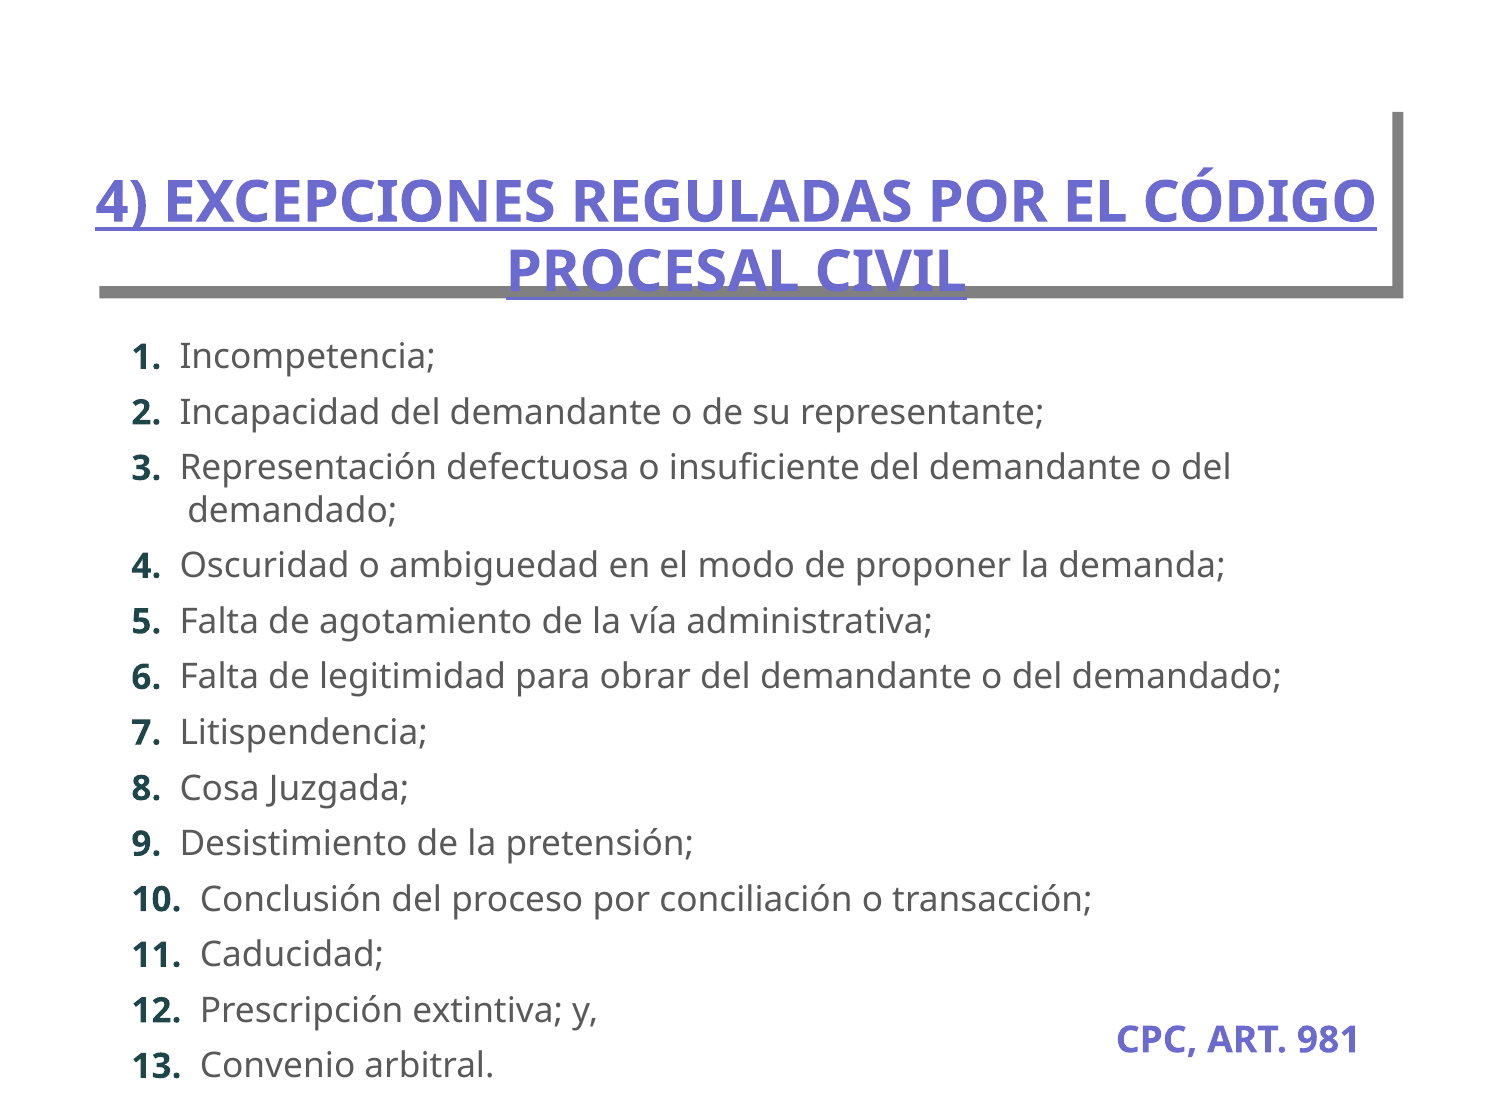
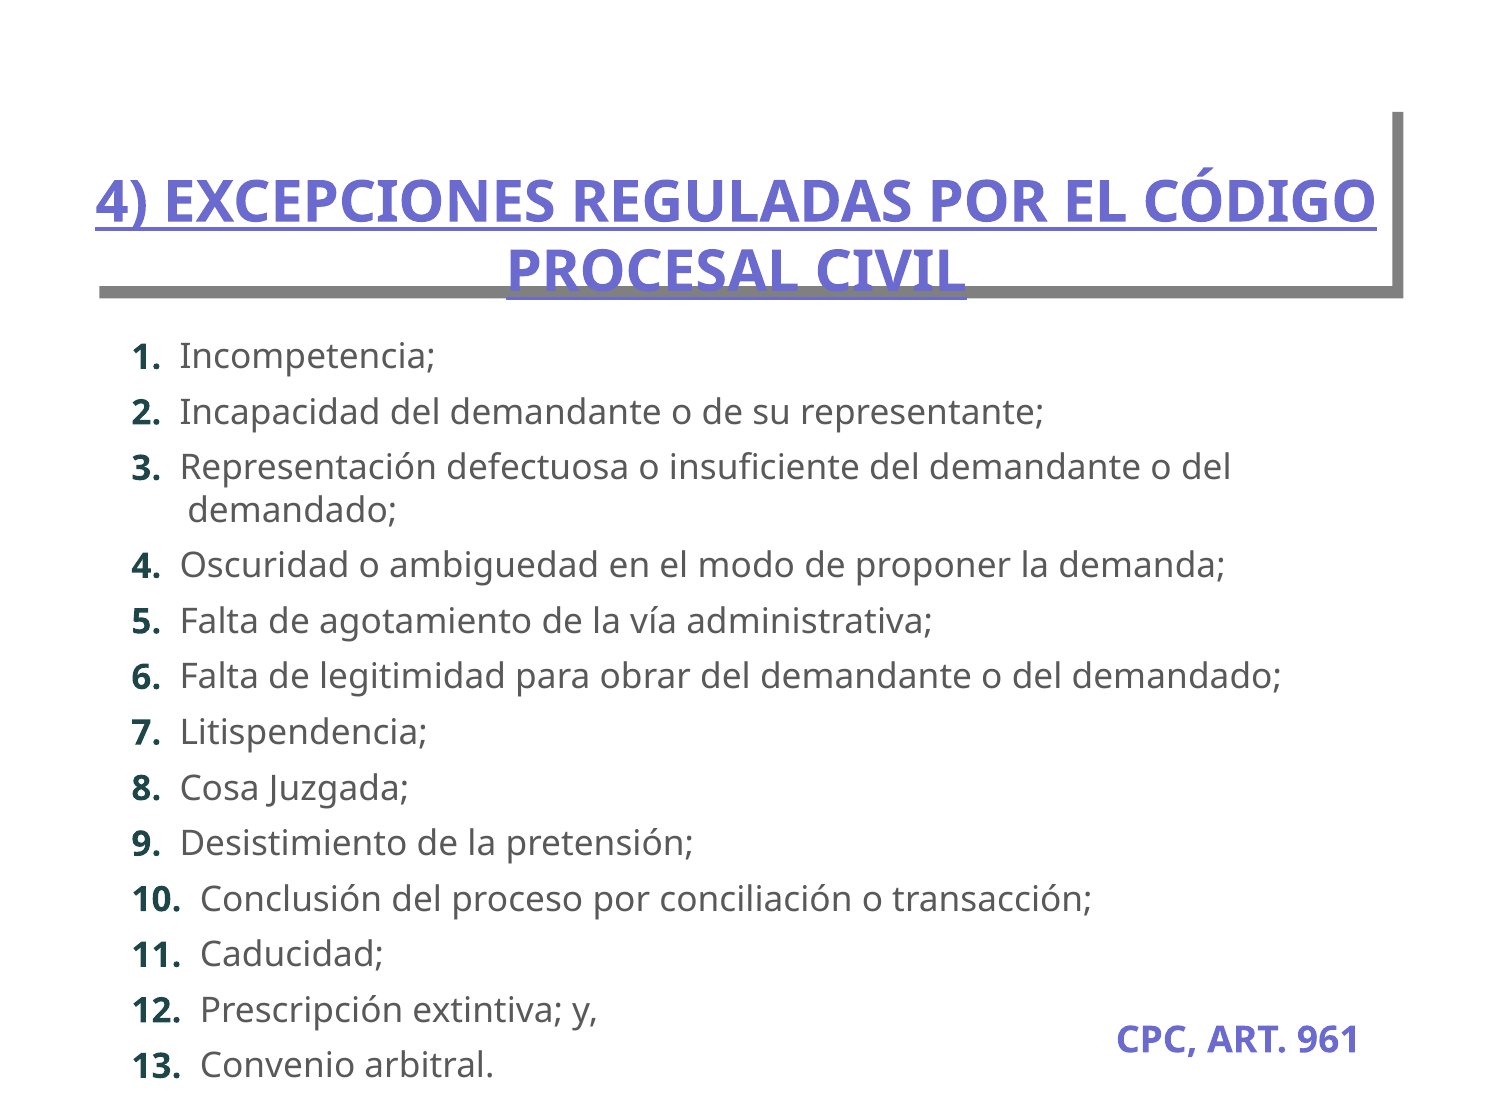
981: 981 -> 961 (1329, 1040)
